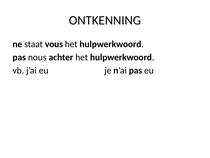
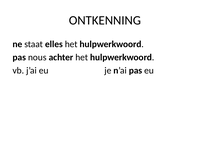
vous: vous -> elles (54, 44)
